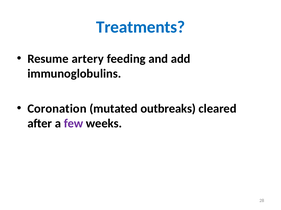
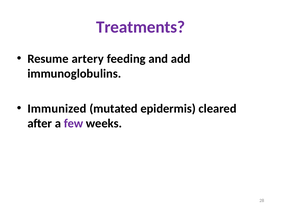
Treatments colour: blue -> purple (141, 27)
Coronation: Coronation -> Immunized (57, 109)
outbreaks: outbreaks -> epidermis (168, 109)
